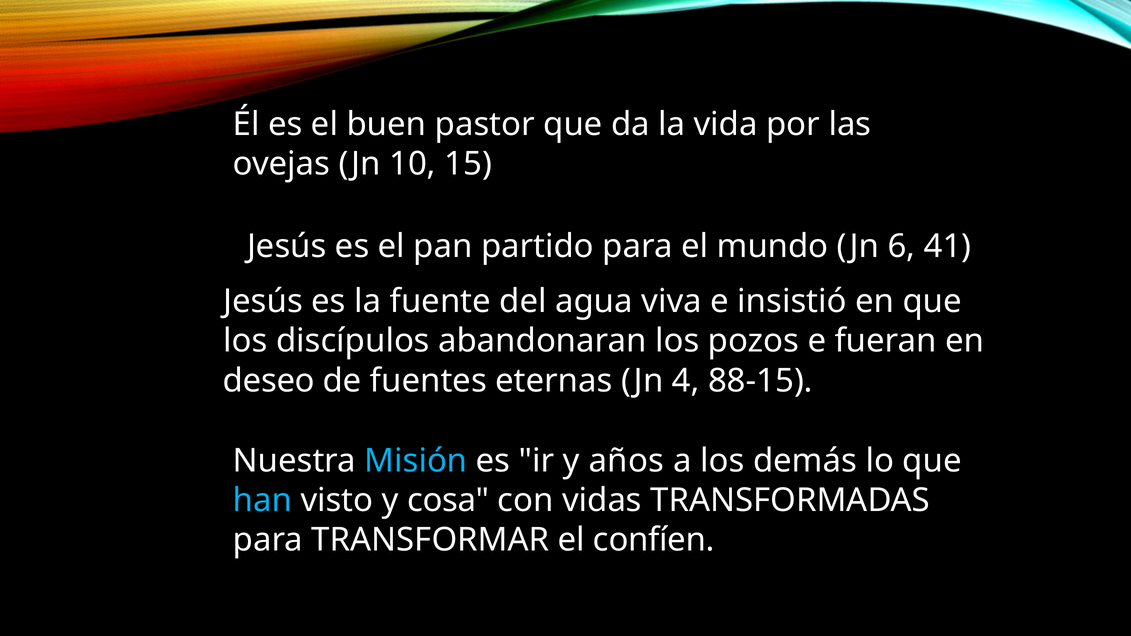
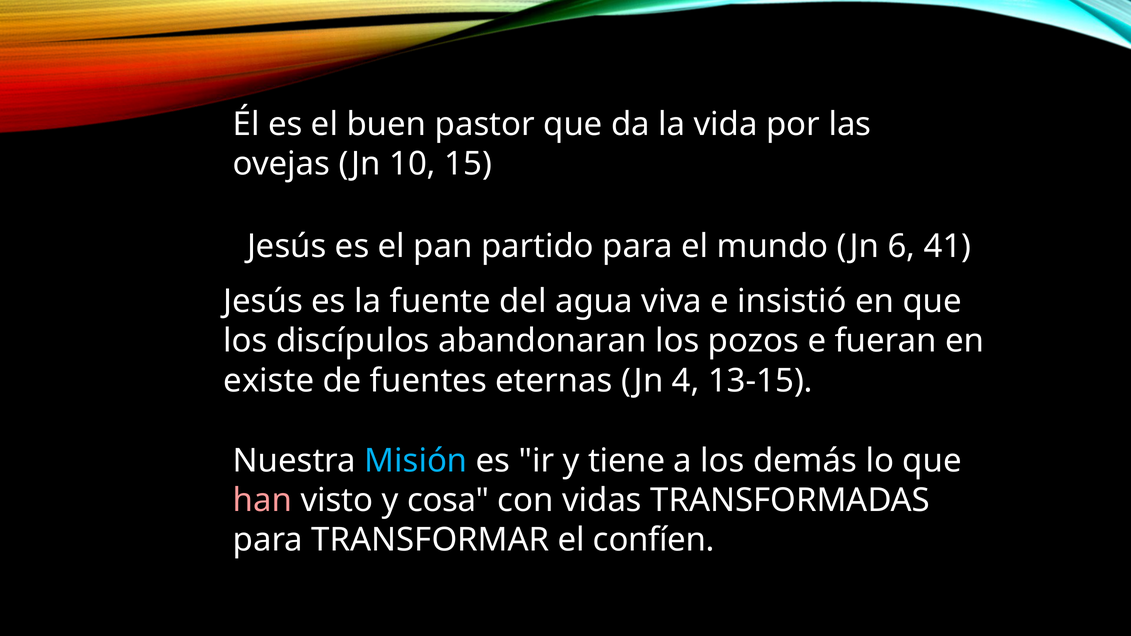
deseo: deseo -> existe (269, 381)
88-15: 88-15 -> 13-15 (760, 381)
años: años -> tiene (627, 461)
han colour: light blue -> pink (262, 501)
